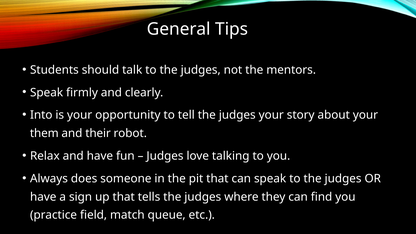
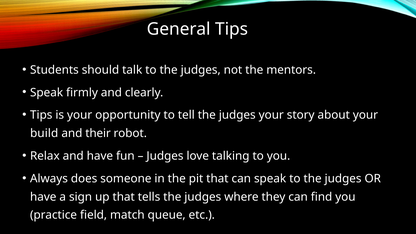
Into: Into -> Tips (41, 115)
them: them -> build (44, 133)
